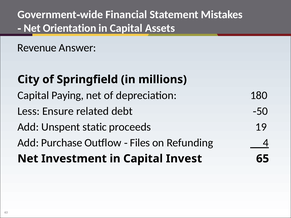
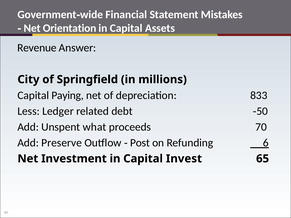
180: 180 -> 833 (259, 95)
Ensure: Ensure -> Ledger (58, 111)
static: static -> what (95, 127)
19: 19 -> 70 (261, 127)
Purchase: Purchase -> Preserve (62, 143)
Files: Files -> Post (140, 143)
4: 4 -> 6 (266, 143)
